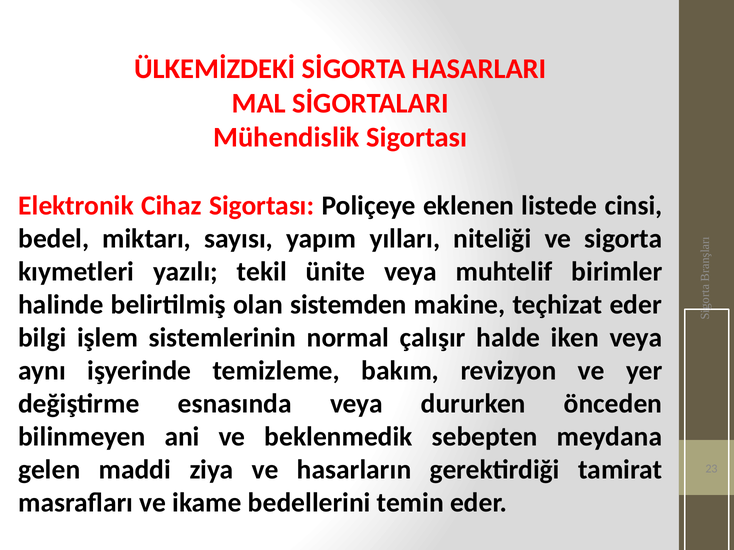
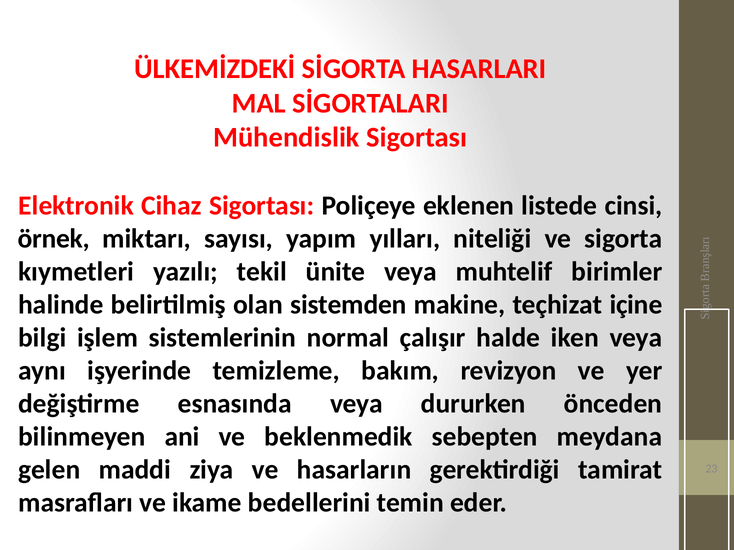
bedel: bedel -> örnek (54, 239)
teçhizat eder: eder -> içine (636, 305)
